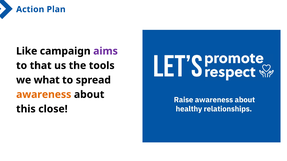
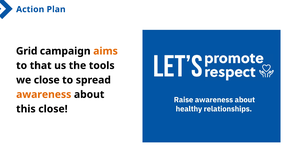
Like: Like -> Grid (27, 51)
aims colour: purple -> orange (106, 51)
we what: what -> close (47, 80)
